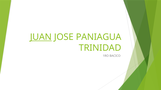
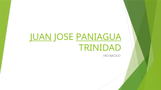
PANIAGUA underline: none -> present (99, 37)
